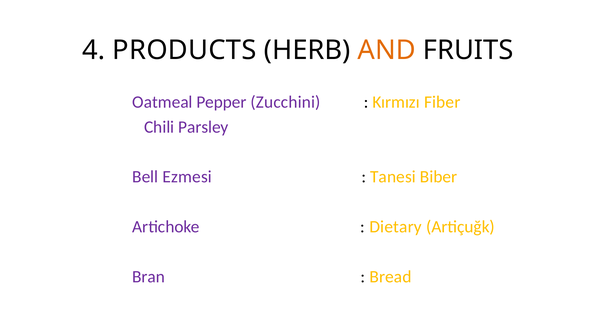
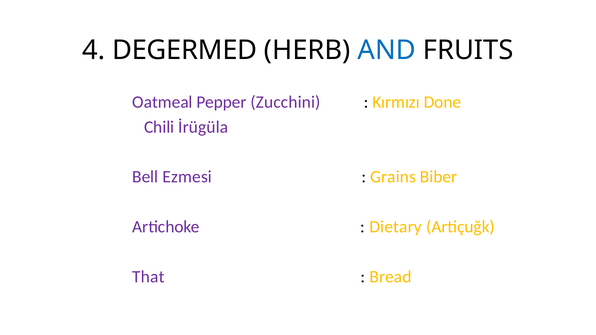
PRODUCTS: PRODUCTS -> DEGERMED (185, 50)
AND colour: orange -> blue (387, 50)
Fiber: Fiber -> Done (442, 102)
Parsley: Parsley -> İrügüla (203, 127)
Tanesi: Tanesi -> Grains (393, 177)
Bran: Bran -> That (148, 277)
